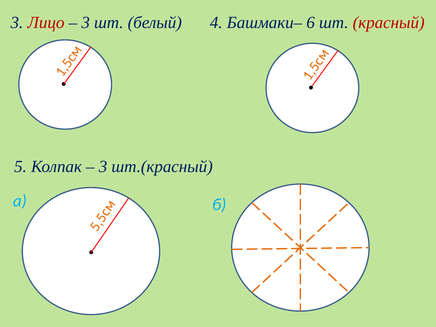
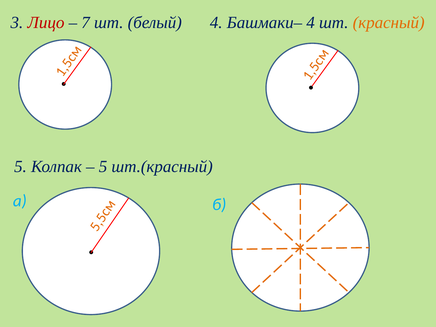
3: 3 -> 7 (86, 23)
Башмаки– 6: 6 -> 4 (311, 23)
красный colour: red -> orange (389, 23)
3: 3 -> 5 (103, 167)
